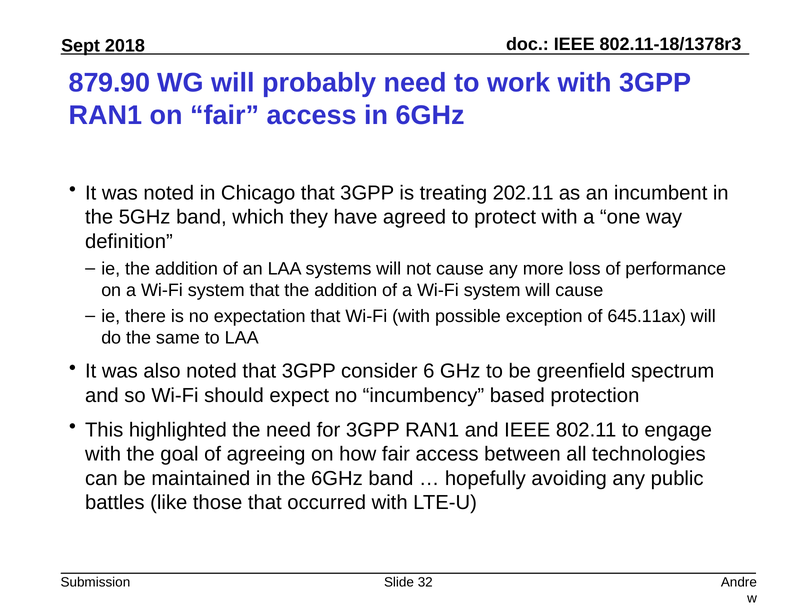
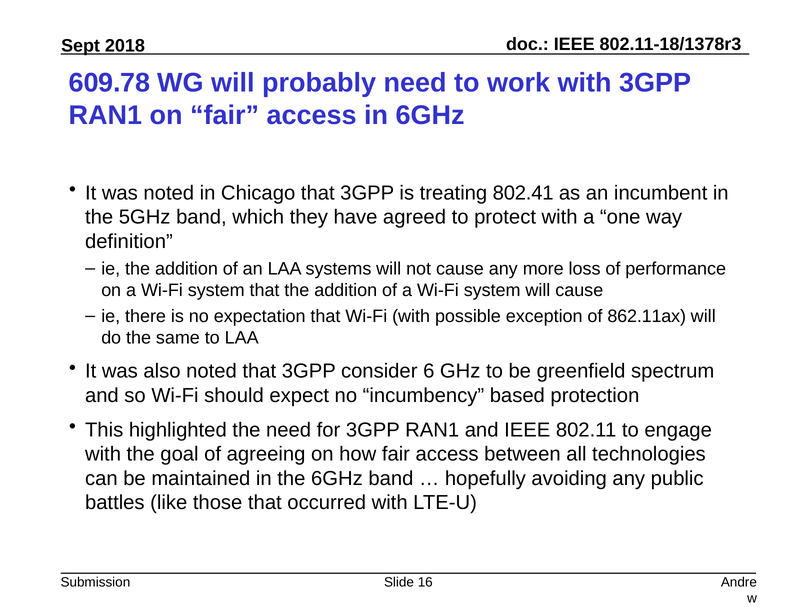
879.90: 879.90 -> 609.78 (110, 83)
202.11: 202.11 -> 802.41 (523, 193)
645.11ax: 645.11ax -> 862.11ax (647, 317)
32: 32 -> 16 (425, 583)
